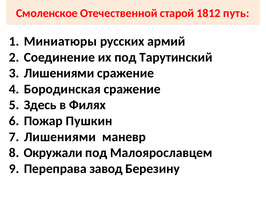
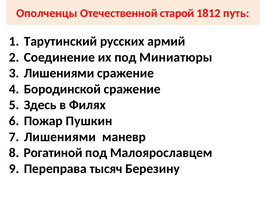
Смоленское: Смоленское -> Ополченцы (47, 13)
Миниатюры: Миниатюры -> Тарутинский (60, 41)
Тарутинский: Тарутинский -> Миниатюры (176, 57)
Бородинская: Бородинская -> Бородинской (62, 89)
Окружали: Окружали -> Рогатиной (53, 153)
завод: завод -> тысяч (106, 169)
